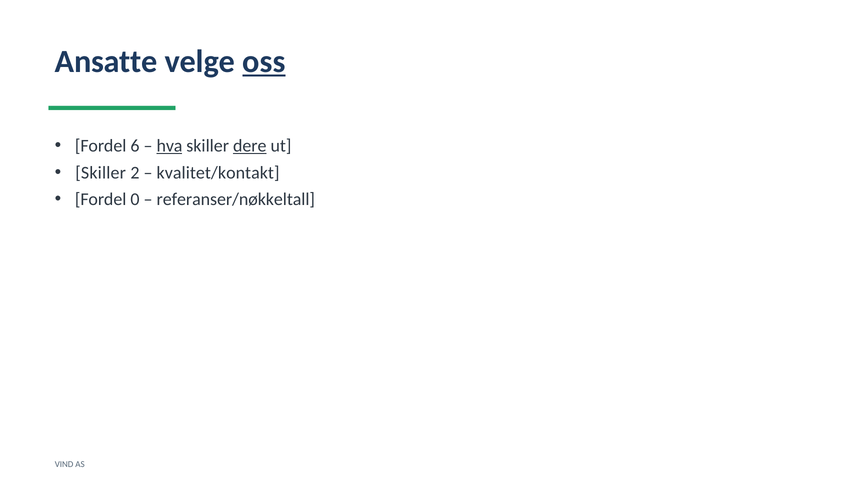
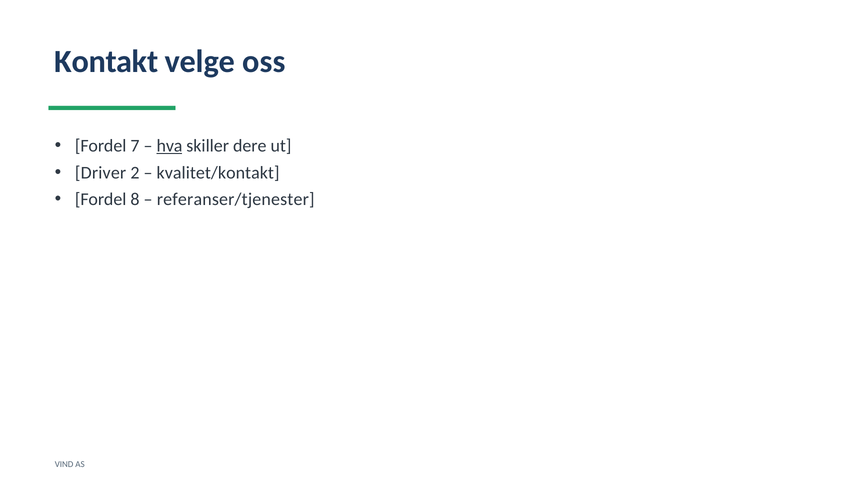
Ansatte: Ansatte -> Kontakt (106, 61)
oss underline: present -> none (264, 61)
6: 6 -> 7 (135, 146)
dere underline: present -> none (250, 146)
Skiller: Skiller -> Driver (101, 173)
0: 0 -> 8 (135, 200)
referanser/nøkkeltall: referanser/nøkkeltall -> referanser/tjenester (236, 200)
